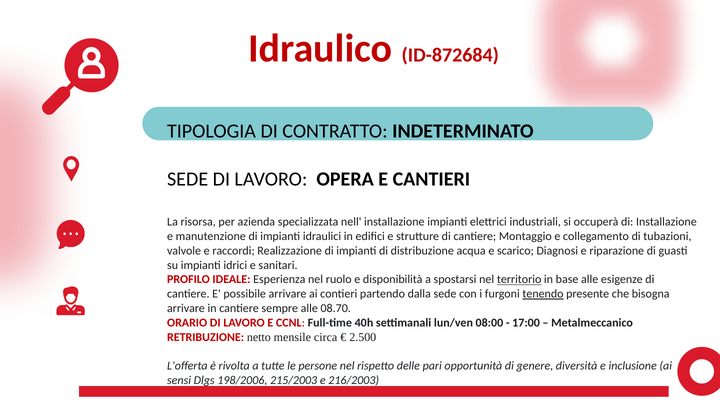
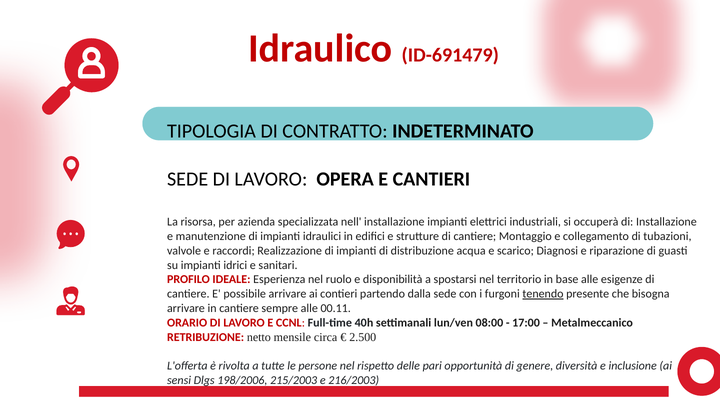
ID-872684: ID-872684 -> ID-691479 (450, 55)
territorio underline: present -> none (519, 280)
08.70: 08.70 -> 00.11 (336, 308)
